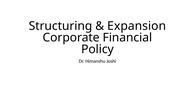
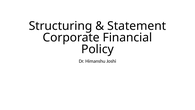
Expansion: Expansion -> Statement (137, 26)
